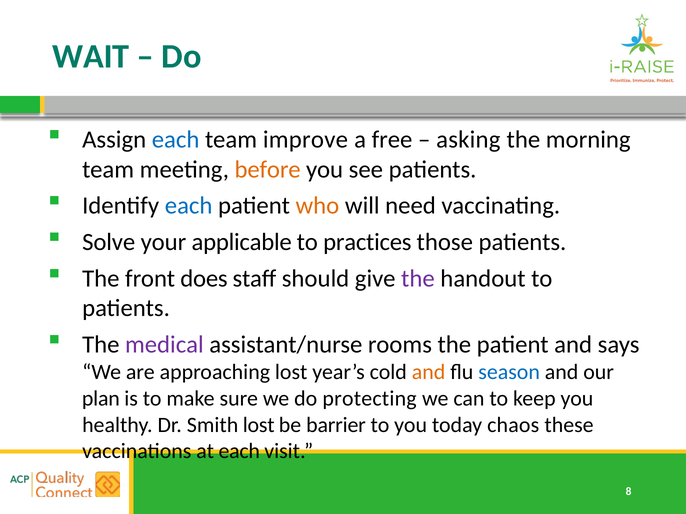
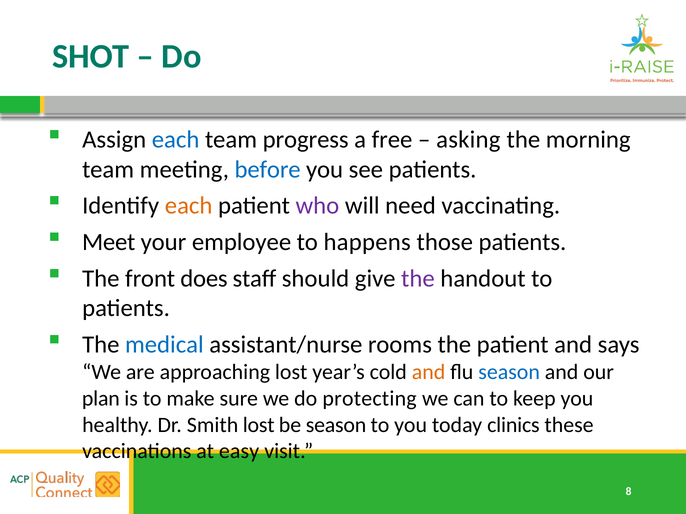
WAIT: WAIT -> SHOT (91, 57)
improve: improve -> progress (306, 140)
before colour: orange -> blue (268, 170)
each colour: blue -> orange (189, 206)
who colour: orange -> purple (317, 206)
Solve: Solve -> Meet (109, 242)
applicable: applicable -> employee (242, 242)
practices: practices -> happens (367, 242)
medical colour: purple -> blue (164, 345)
be barrier: barrier -> season (336, 425)
chaos: chaos -> clinics (513, 425)
at each: each -> easy (239, 451)
